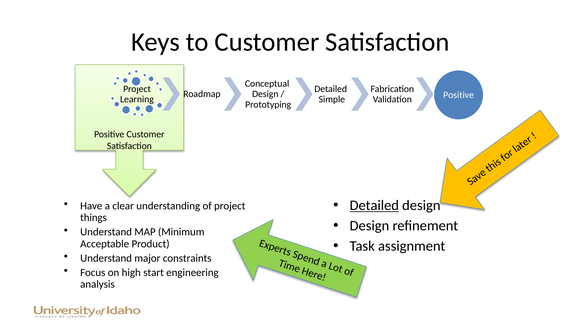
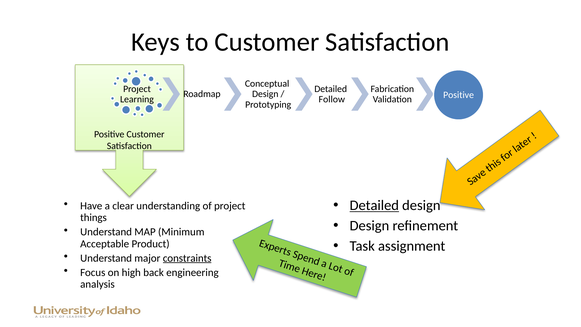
Simple: Simple -> Follow (332, 99)
constraints underline: none -> present (187, 258)
start: start -> back (154, 272)
